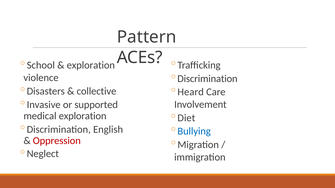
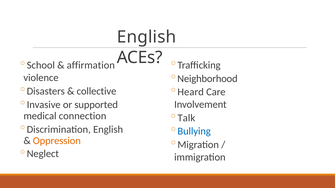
Pattern: Pattern -> English (147, 37)
exploration: exploration -> affirmation (91, 65)
Discrimination: Discrimination -> Neighborhood (207, 79)
medical exploration: exploration -> connection (83, 116)
Diet: Diet -> Talk (186, 118)
Oppression colour: red -> orange (57, 141)
